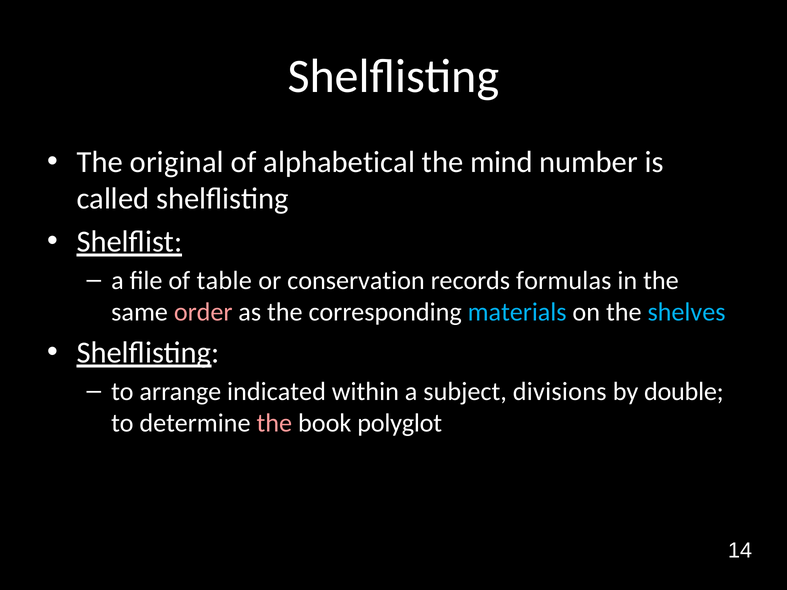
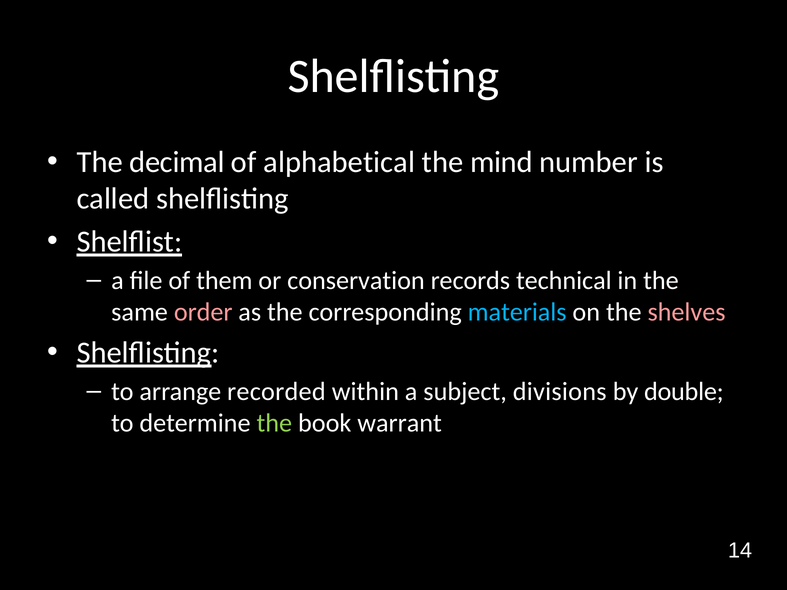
original: original -> decimal (177, 162)
table: table -> them (224, 281)
formulas: formulas -> technical (564, 281)
shelves colour: light blue -> pink (687, 312)
indicated: indicated -> recorded (276, 392)
the colour: pink -> light green (274, 423)
polyglot: polyglot -> warrant (400, 423)
